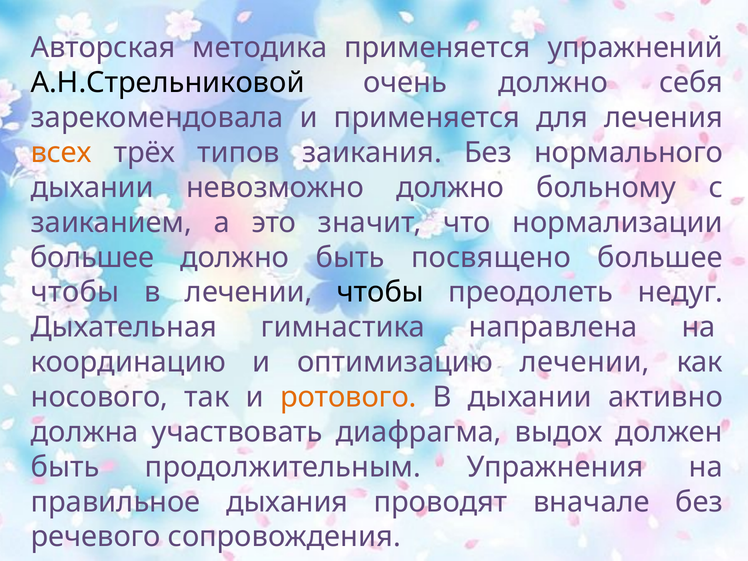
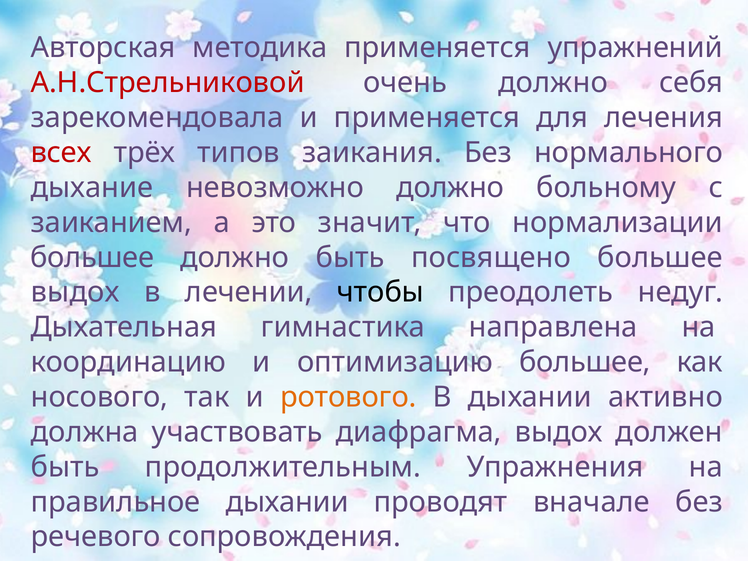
А.Н.Стрельниковой colour: black -> red (168, 83)
всех colour: orange -> red (61, 153)
дыхании: дыхании -> дыхание (92, 188)
чтобы: чтобы -> выдох (75, 292)
оптимизацию лечении: лечении -> большее (585, 362)
правильное дыхания: дыхания -> дыхании (287, 502)
